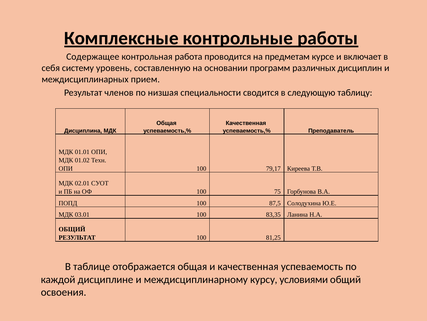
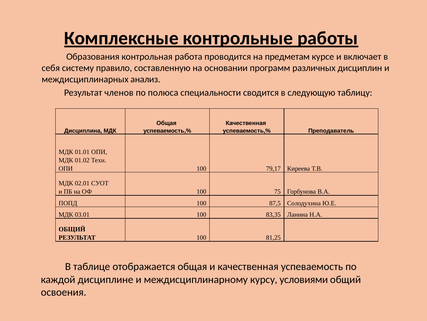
Содержащее: Содержащее -> Образования (93, 57)
уровень: уровень -> правило (114, 68)
прием: прием -> анализ (145, 79)
низшая: низшая -> полюса (163, 93)
